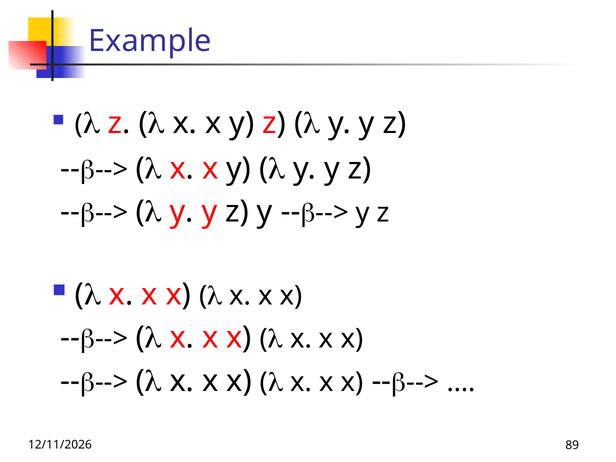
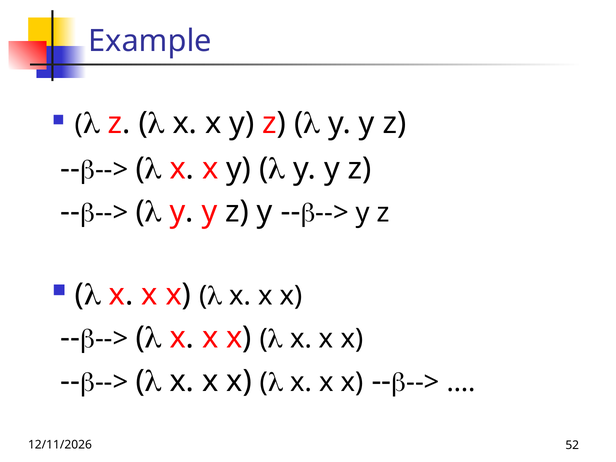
89: 89 -> 52 (572, 445)
